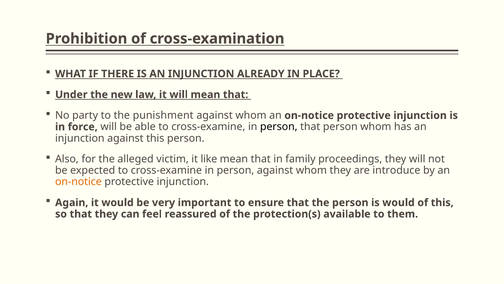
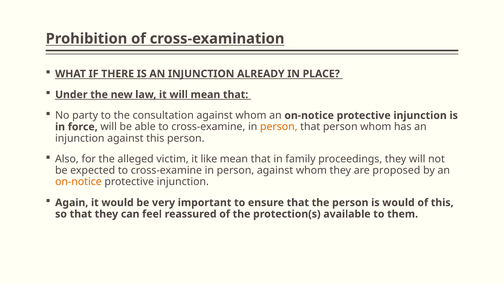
punishment: punishment -> consultation (163, 115)
person colour: black -> orange (279, 127)
introduce: introduce -> proposed (396, 170)
